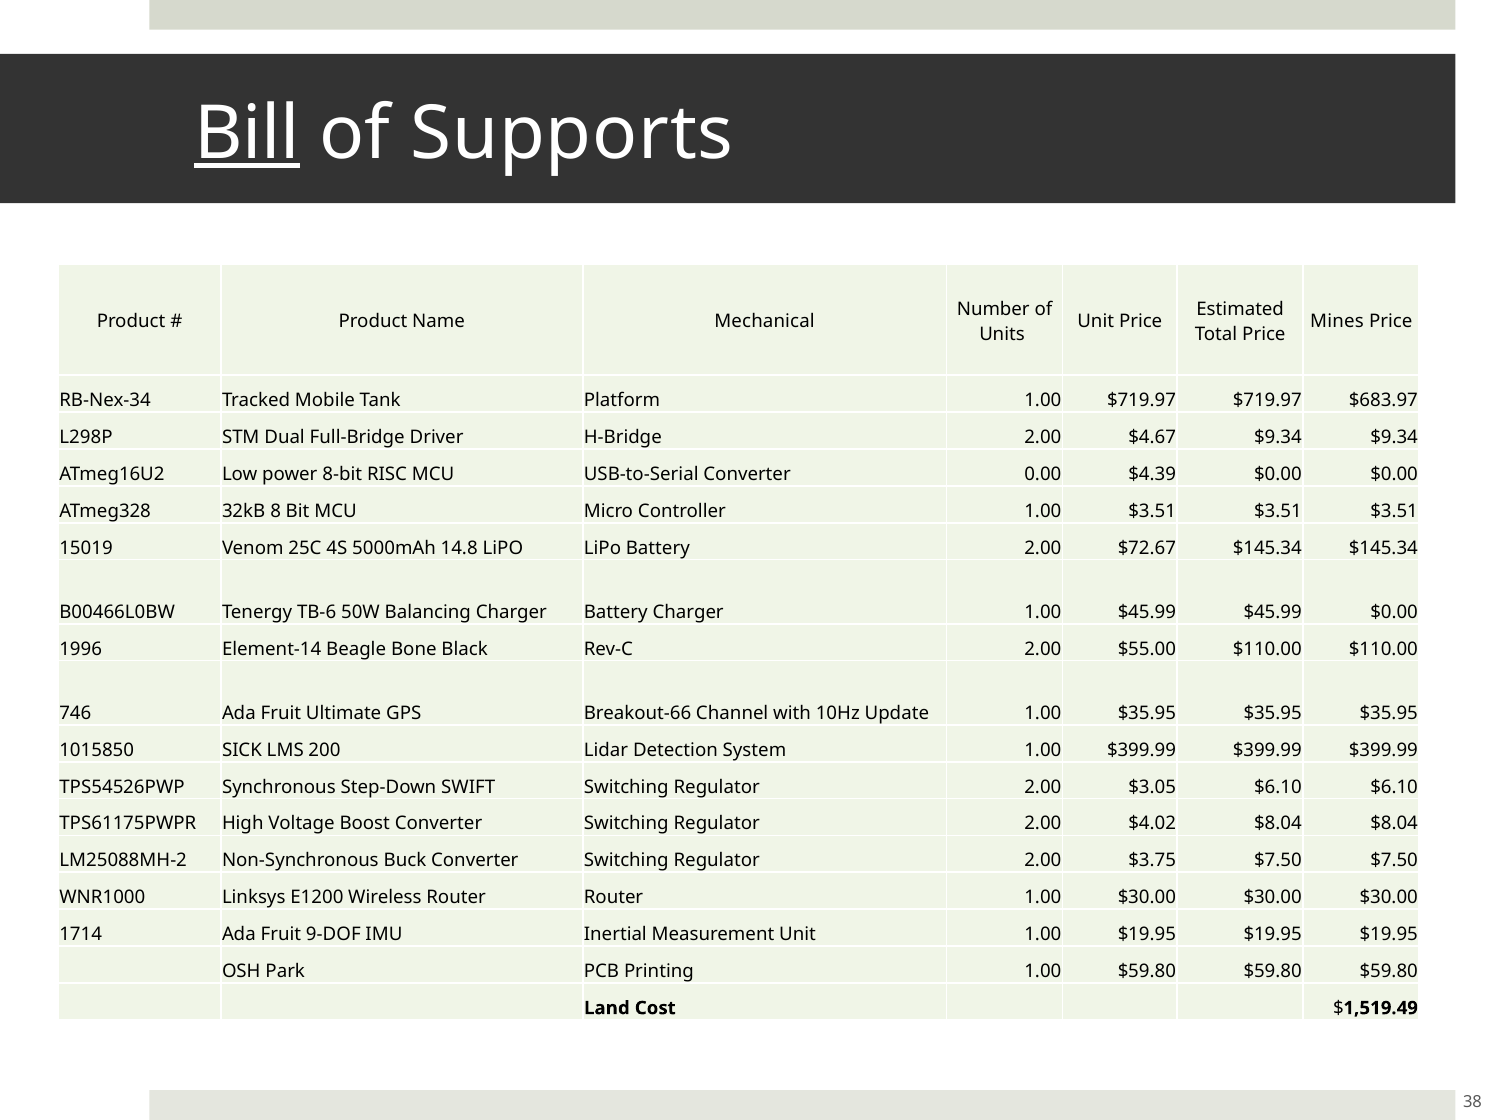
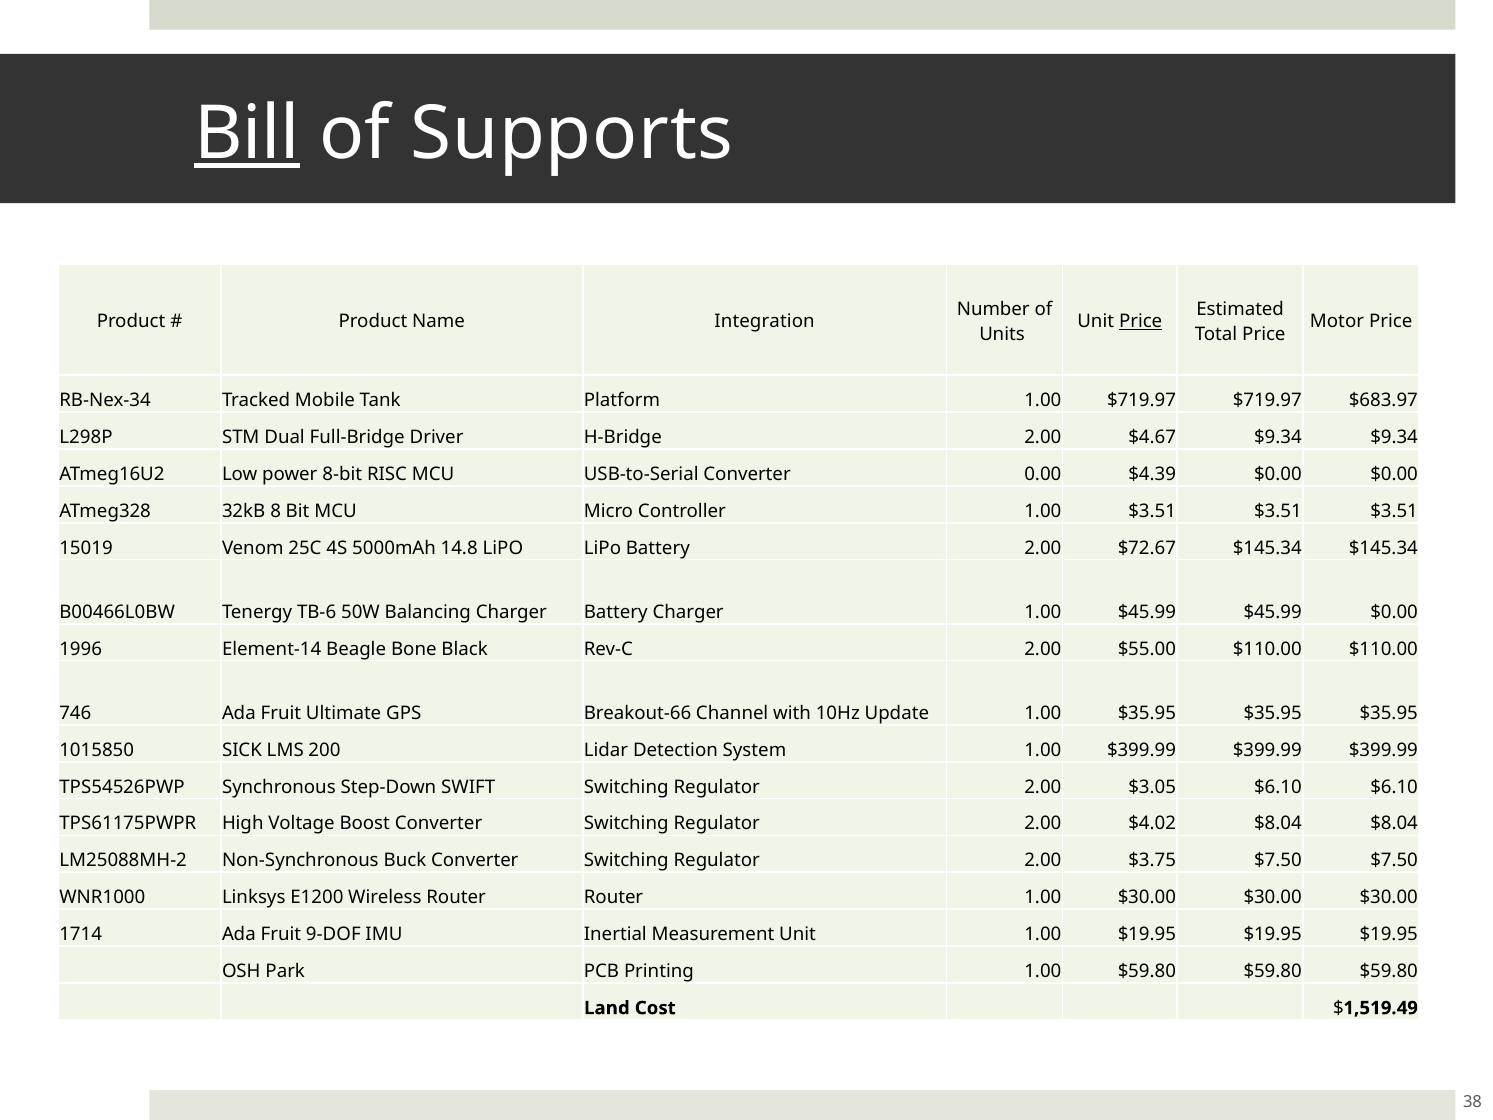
Mechanical: Mechanical -> Integration (765, 321)
Price underline: none -> present (1141, 321)
Mines: Mines -> Motor (1337, 321)
